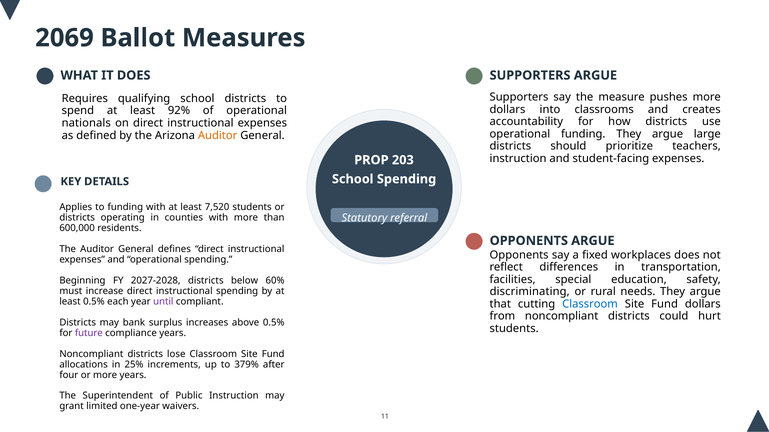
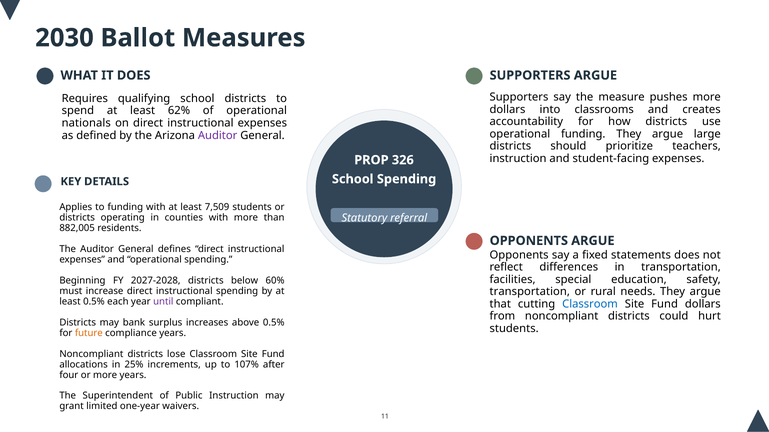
2069: 2069 -> 2030 (64, 38)
92%: 92% -> 62% (179, 111)
Auditor colour: orange -> purple (218, 136)
203: 203 -> 326 (403, 160)
7,520: 7,520 -> 7,509 (217, 208)
600,000: 600,000 -> 882,005 (77, 228)
workplaces: workplaces -> statements (641, 255)
discriminating: discriminating -> transportation (530, 292)
future colour: purple -> orange (89, 333)
379%: 379% -> 107% (247, 365)
